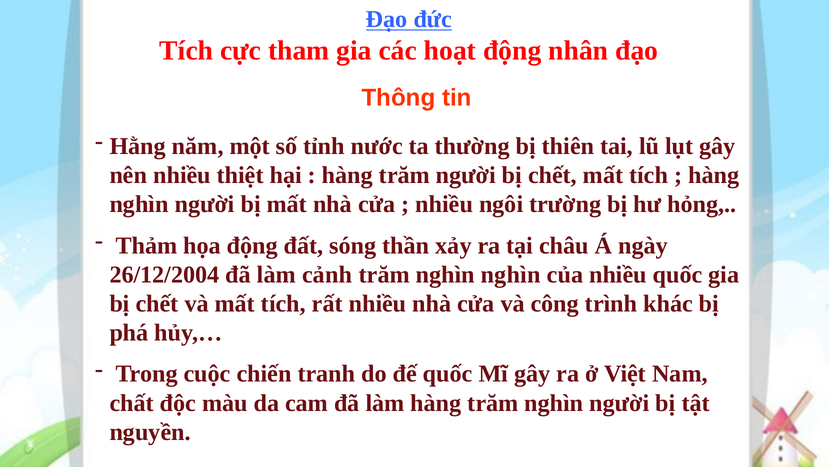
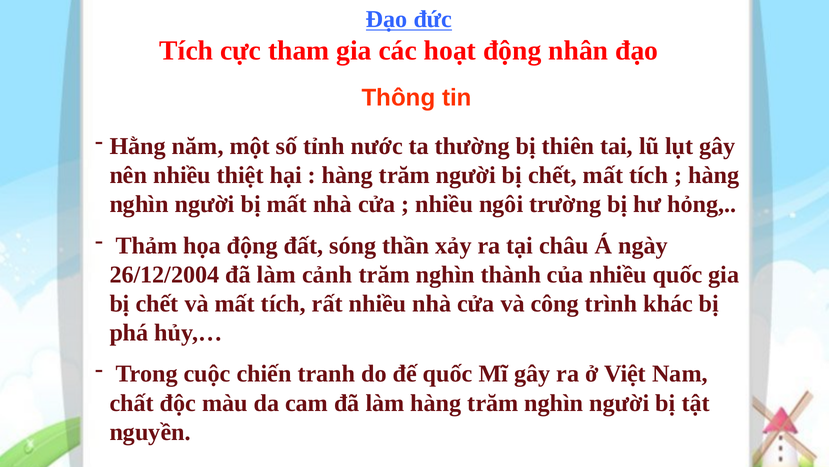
nghìn nghìn: nghìn -> thành (511, 274)
